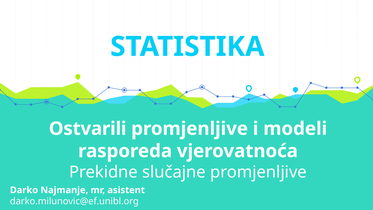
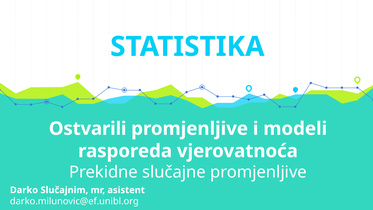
Najmanje: Najmanje -> Slučajnim (64, 190)
